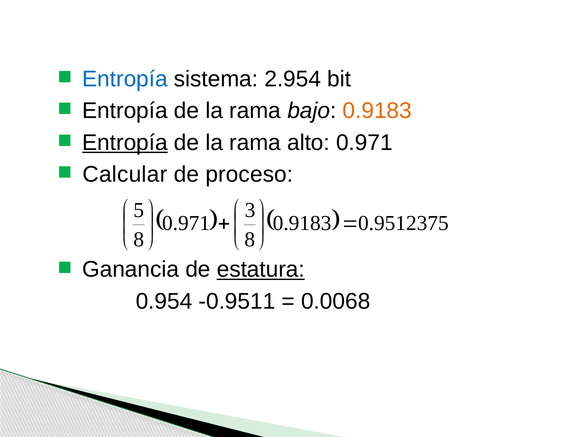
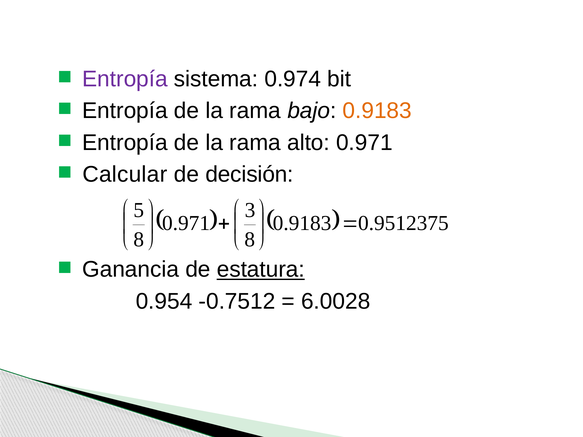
Entropía colour: blue -> purple (125, 79)
2.954: 2.954 -> 0.974 (293, 79)
Entropía underline: present -> none (125, 143)
proceso: proceso -> decisión (249, 174)
-0.9511: -0.9511 -> -0.7512 (237, 301)
0.0068: 0.0068 -> 6.0028 (336, 301)
